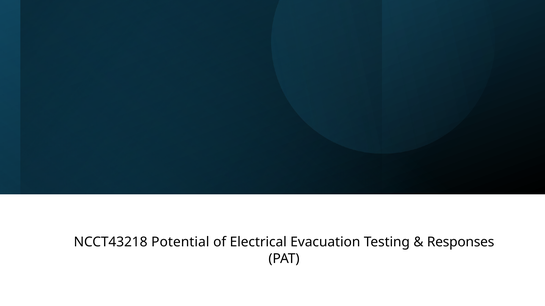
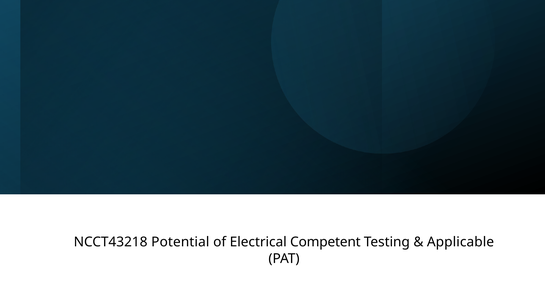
Evacuation: Evacuation -> Competent (325, 242)
Responses: Responses -> Applicable (461, 242)
